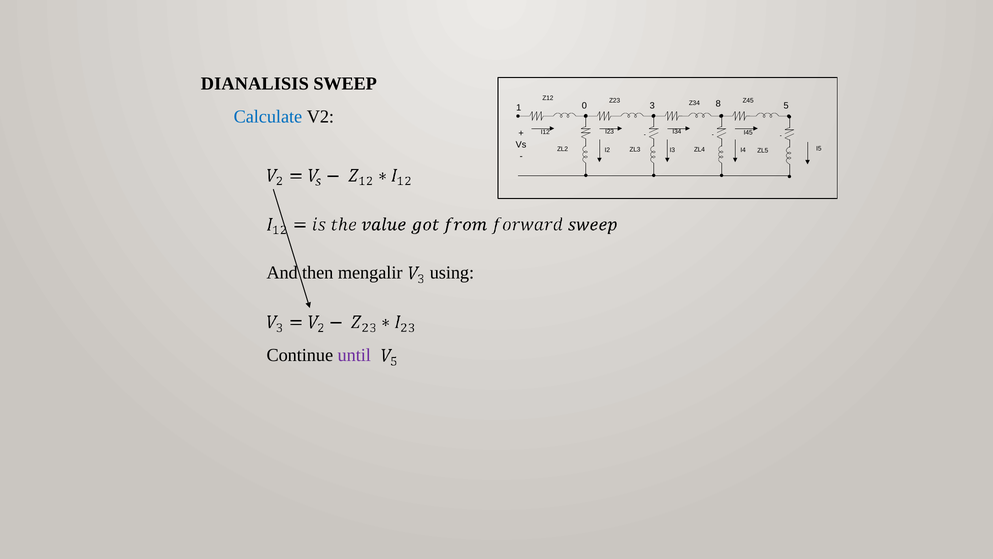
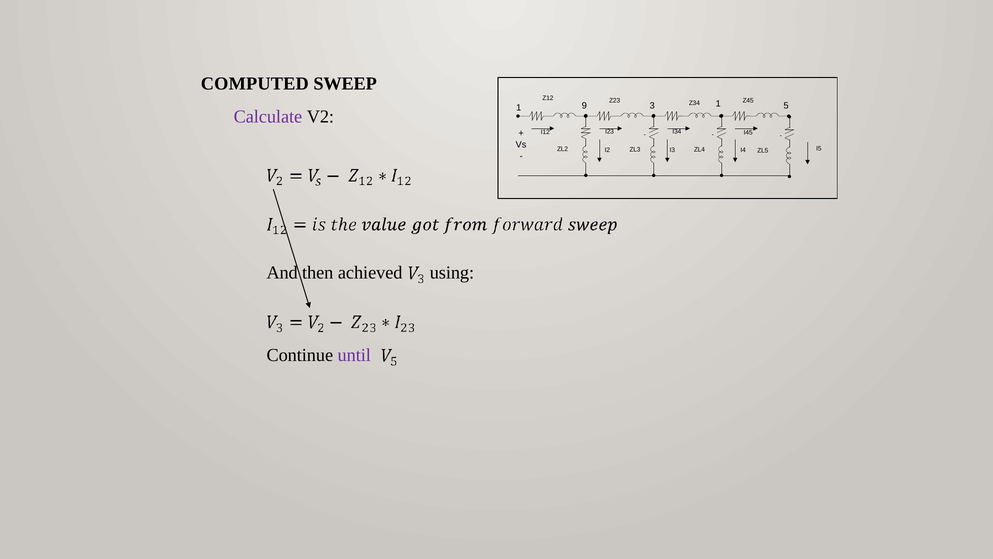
DIANALISIS: DIANALISIS -> COMPUTED (255, 84)
0: 0 -> 9 (584, 106)
3 8: 8 -> 1 (718, 103)
Calculate colour: blue -> purple (268, 117)
mengalir: mengalir -> achieved (370, 272)
